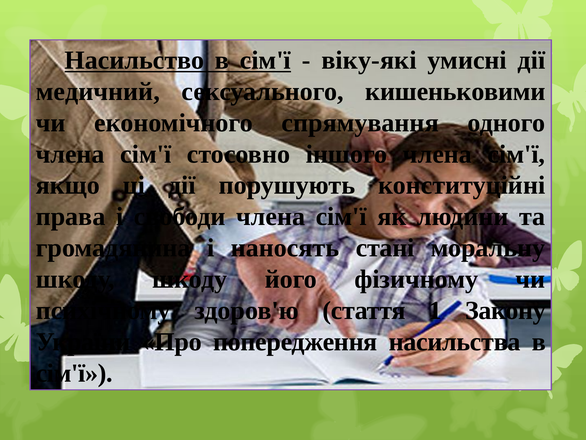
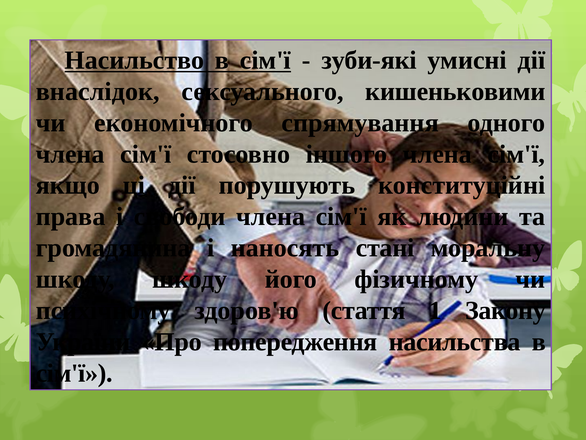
віку-які: віку-які -> зуби-які (369, 60)
медичний: медичний -> внаслідок (98, 91)
